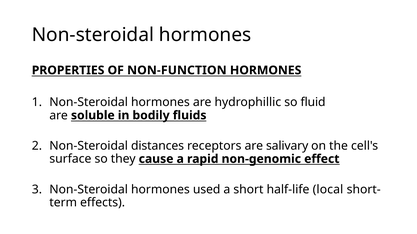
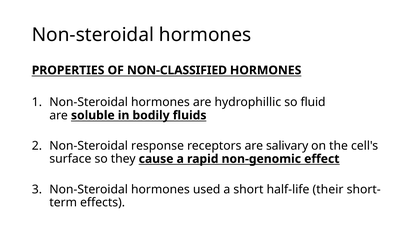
NON-FUNCTION: NON-FUNCTION -> NON-CLASSIFIED (177, 70)
distances: distances -> response (158, 146)
local: local -> their (328, 190)
